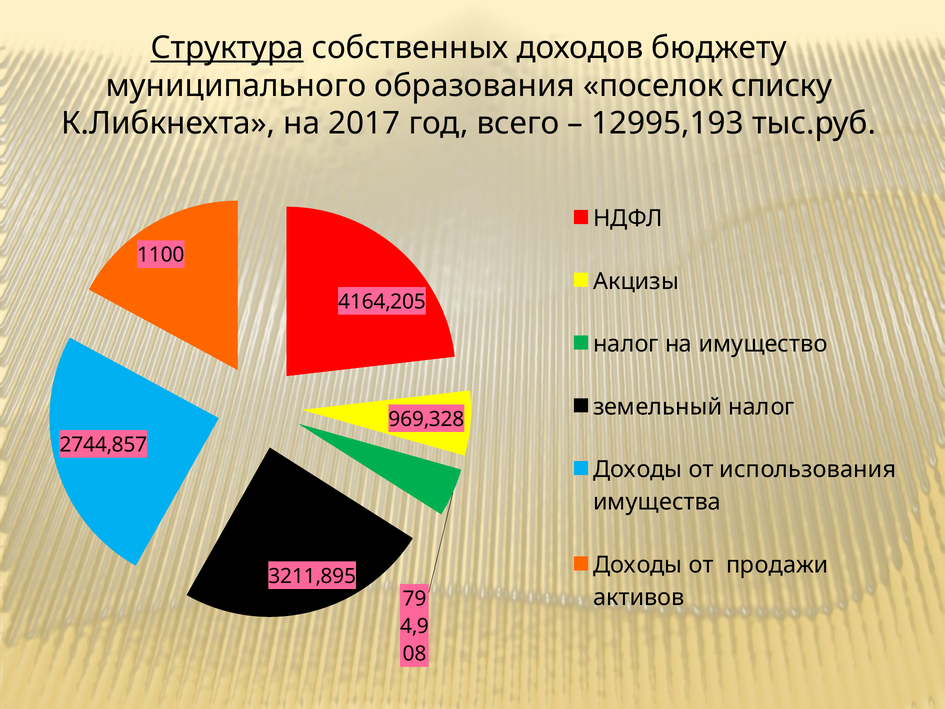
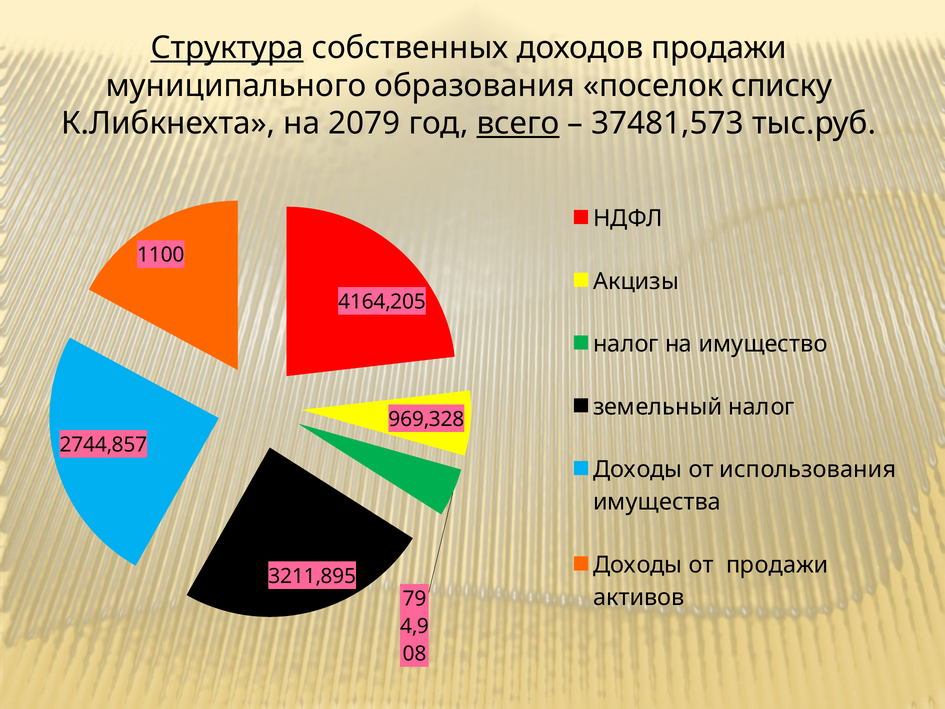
доходов бюджету: бюджету -> продажи (719, 48)
2017: 2017 -> 2079 (364, 123)
всего underline: none -> present (518, 123)
12995,193: 12995,193 -> 37481,573 (668, 123)
